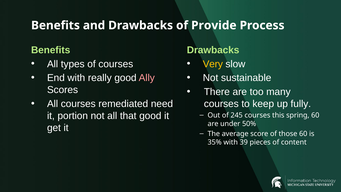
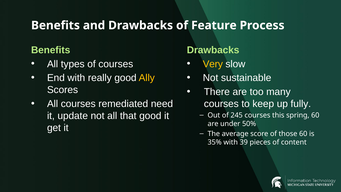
Provide: Provide -> Feature (214, 25)
Ally colour: pink -> yellow (147, 78)
portion: portion -> update (73, 116)
